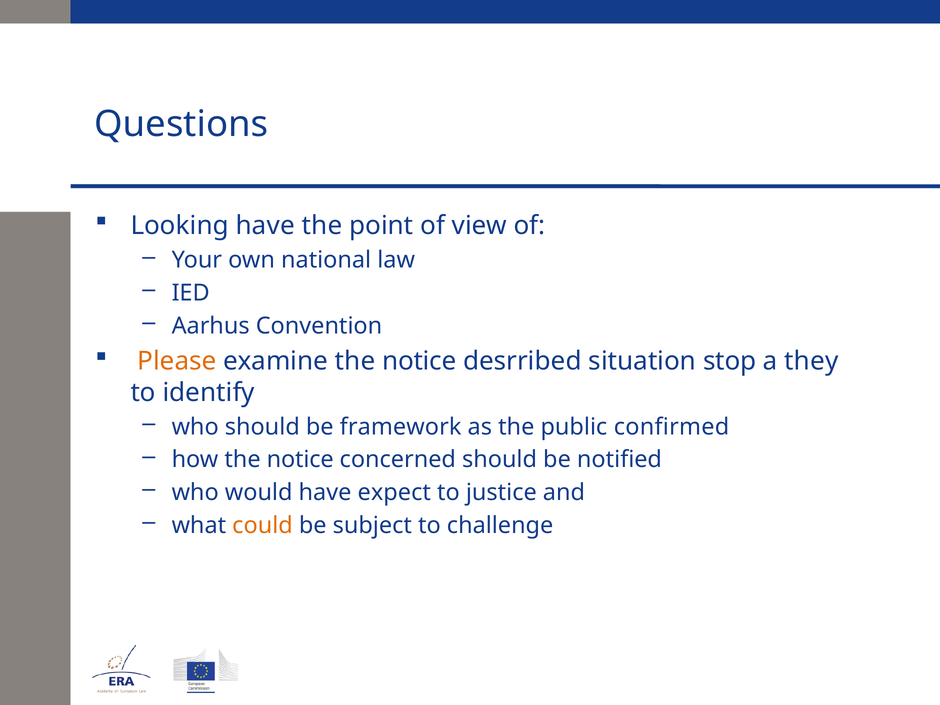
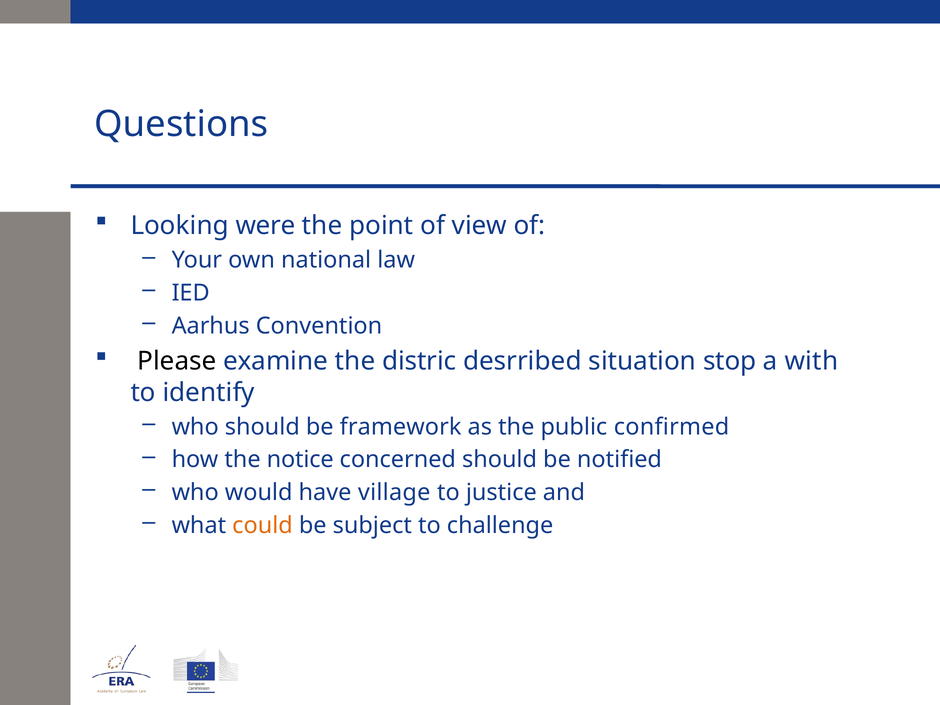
Looking have: have -> were (266, 226)
Please colour: orange -> black (177, 361)
examine the notice: notice -> distric (419, 361)
they: they -> with (811, 361)
expect: expect -> village (394, 493)
